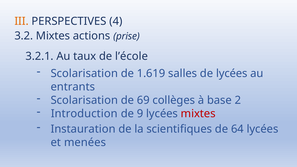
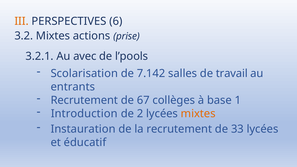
4: 4 -> 6 (116, 21)
taux: taux -> avec (85, 56)
l’école: l’école -> l’pools (132, 56)
1.619: 1.619 -> 7.142 (151, 73)
de lycées: lycées -> travail (232, 73)
Scolarisation: Scolarisation -> Recrutement (84, 100)
69: 69 -> 67 (143, 100)
2: 2 -> 1 (238, 100)
9: 9 -> 2 (140, 114)
mixtes colour: red -> orange (198, 114)
la scientifiques: scientifiques -> recrutement (179, 129)
64: 64 -> 33 (237, 129)
menées: menées -> éducatif (85, 143)
